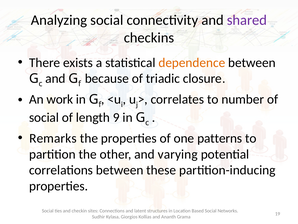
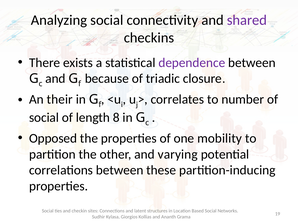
dependence colour: orange -> purple (192, 63)
work: work -> their (60, 99)
9: 9 -> 8 (116, 117)
Remarks: Remarks -> Opposed (53, 138)
patterns: patterns -> mobility (220, 138)
